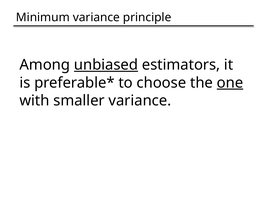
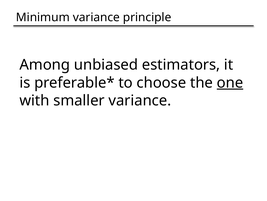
unbiased underline: present -> none (106, 65)
